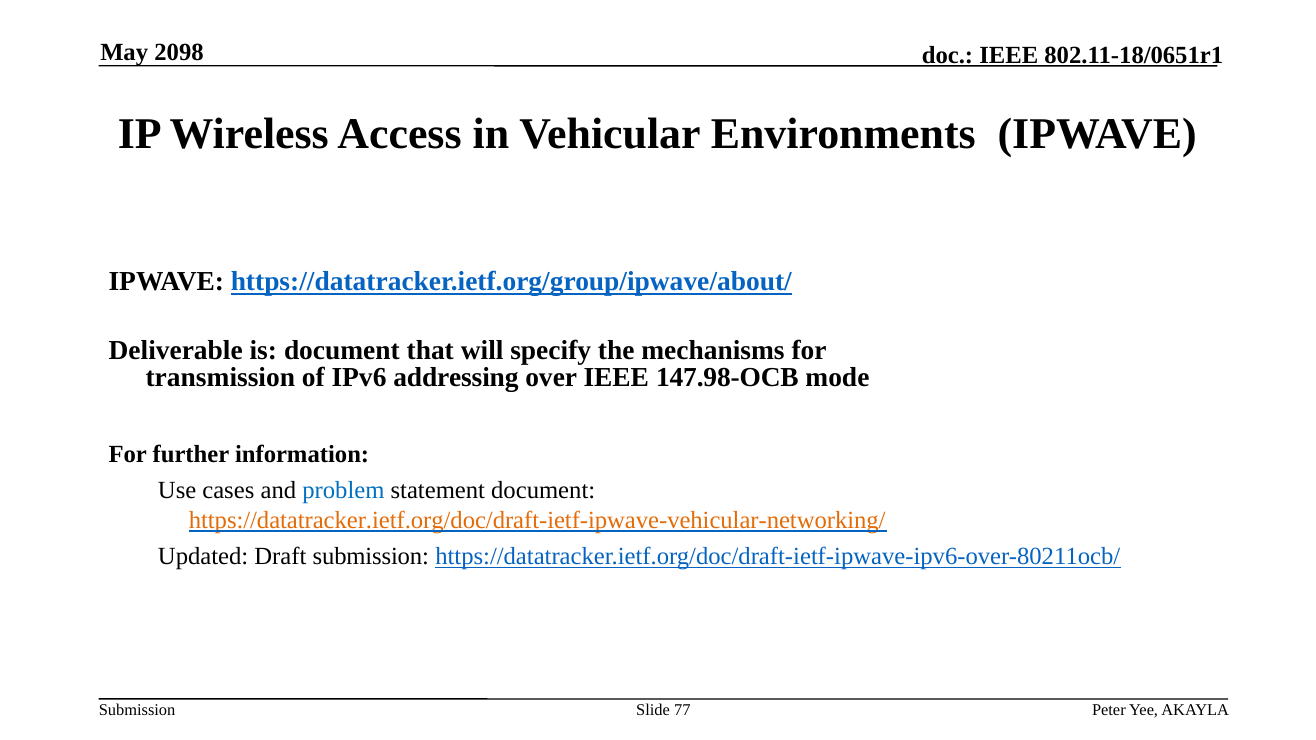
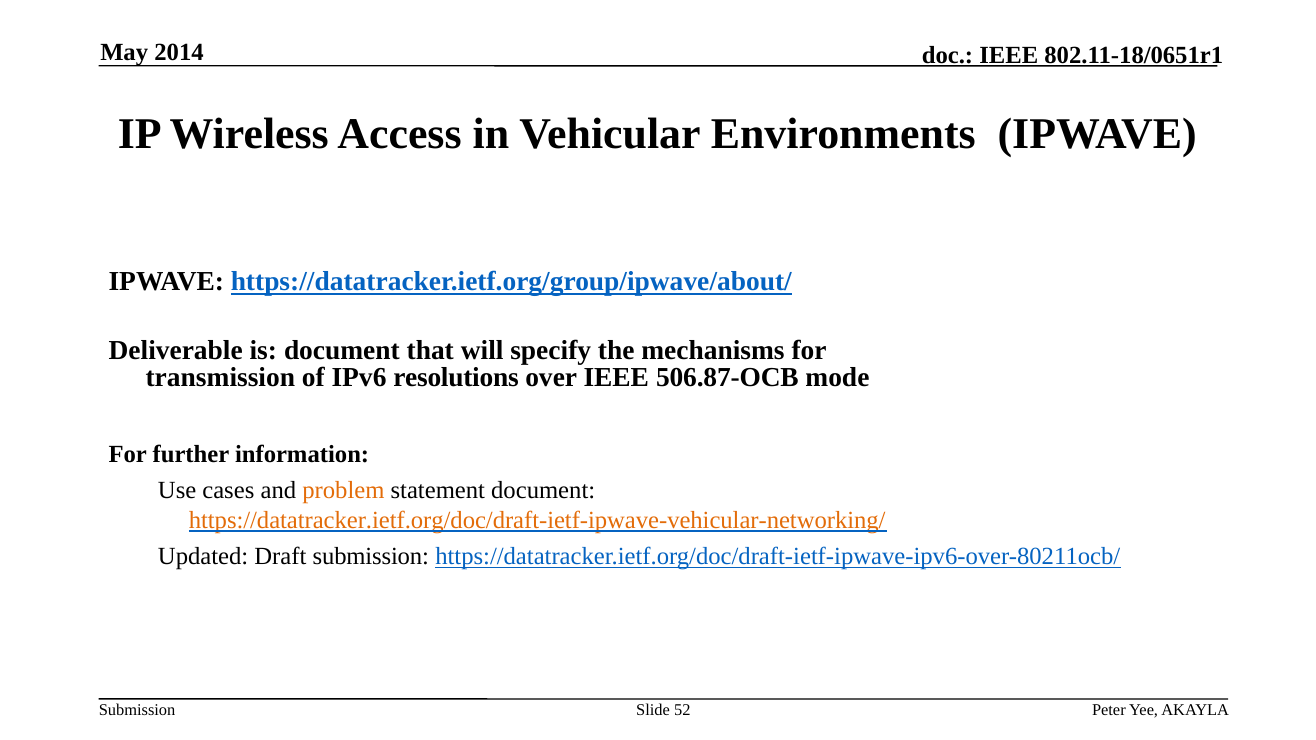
2098: 2098 -> 2014 (179, 52)
addressing: addressing -> resolutions (456, 377)
147.98-OCB: 147.98-OCB -> 506.87-OCB (727, 377)
problem colour: blue -> orange (343, 491)
77: 77 -> 52 (682, 710)
